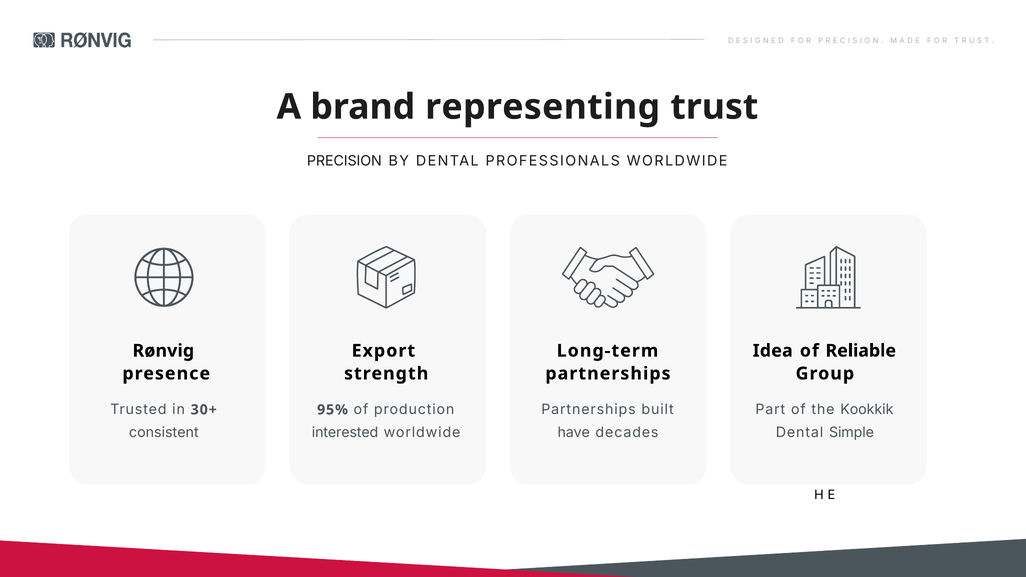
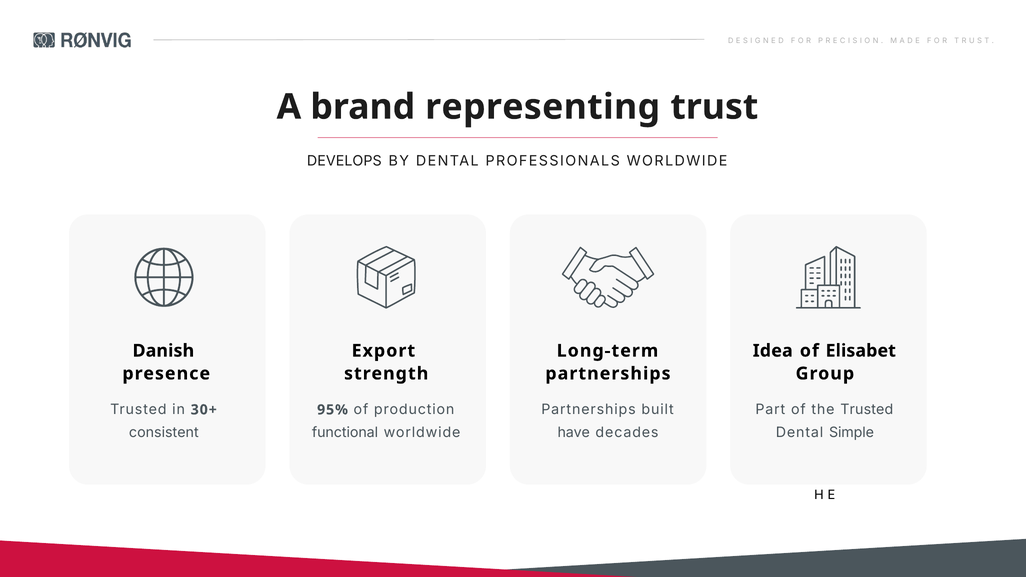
PRECISION: PRECISION -> DEVELOPS (344, 161)
Rønvig: Rønvig -> Danish (163, 351)
Reliable: Reliable -> Elisabet (861, 351)
the Kookkik: Kookkik -> Trusted (867, 410)
interested: interested -> functional (345, 433)
